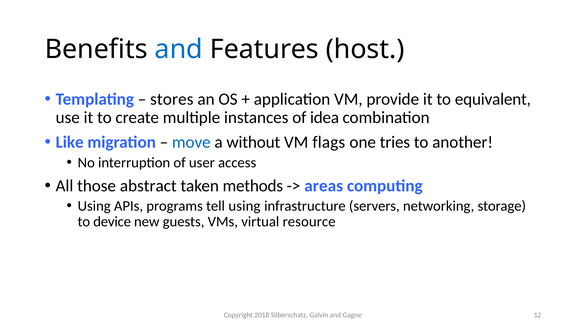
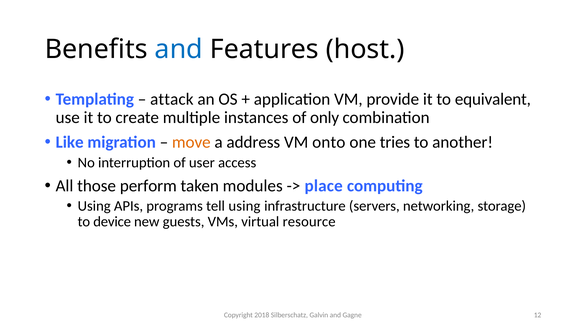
stores: stores -> attack (172, 99)
idea: idea -> only (325, 118)
move colour: blue -> orange (191, 142)
without: without -> address (253, 142)
flags: flags -> onto (329, 142)
abstract: abstract -> perform (148, 186)
methods: methods -> modules (253, 186)
areas: areas -> place (324, 186)
